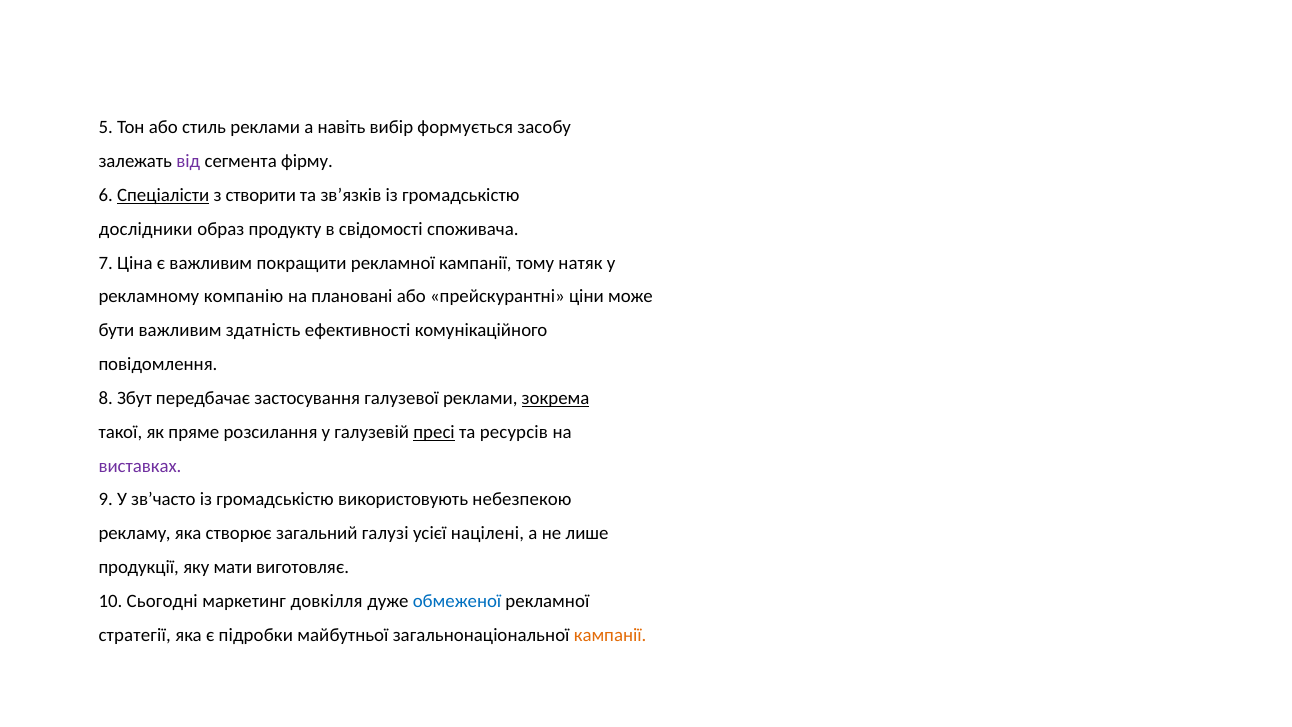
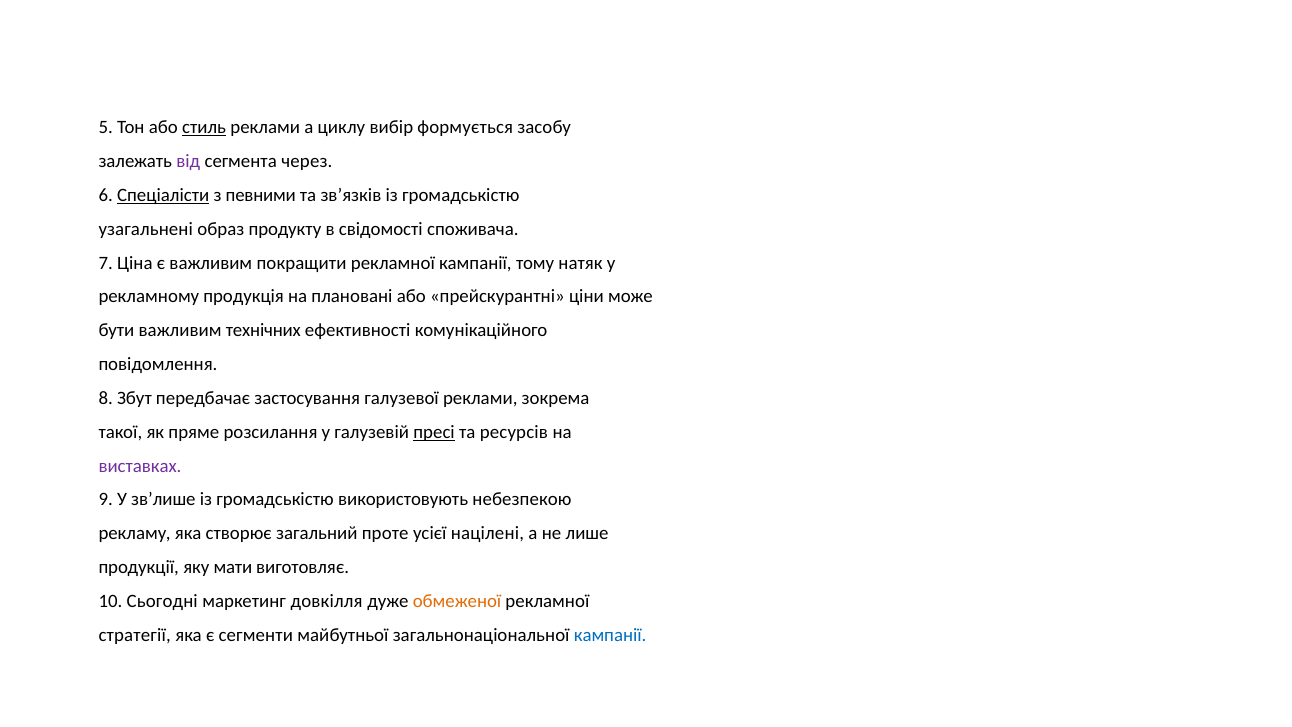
стиль underline: none -> present (204, 127)
навіть: навіть -> циклу (341, 127)
фірму: фірму -> через (307, 161)
створити: створити -> певними (261, 195)
дослідники: дослідники -> узагальнені (146, 229)
компанію: компанію -> продукція (244, 297)
здатність: здатність -> технічних (263, 330)
зокрема underline: present -> none (556, 398)
зв’часто: зв’часто -> зв’лише (163, 500)
галузі: галузі -> проте (385, 533)
обмеженої colour: blue -> orange (457, 601)
підробки: підробки -> сегменти (256, 635)
кампанії colour: orange -> blue (610, 635)
